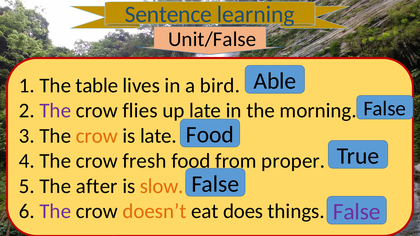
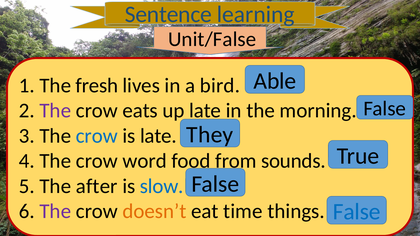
table: table -> fresh (97, 86)
flies: flies -> eats (140, 111)
Food: Food -> They (210, 135)
crow colour: orange -> blue (97, 136)
fresh: fresh -> word (145, 161)
proper: proper -> sounds (293, 161)
slow colour: orange -> blue (162, 186)
False colour: purple -> blue (357, 212)
does: does -> time (243, 212)
